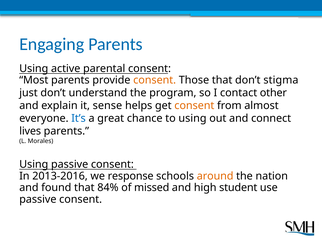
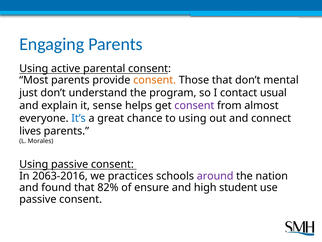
stigma: stigma -> mental (281, 80)
other: other -> usual (273, 93)
consent colour: orange -> purple (194, 105)
2013-2016: 2013-2016 -> 2063-2016 (60, 176)
response: response -> practices (131, 176)
around colour: orange -> purple (215, 176)
84%: 84% -> 82% (108, 187)
missed: missed -> ensure (152, 187)
